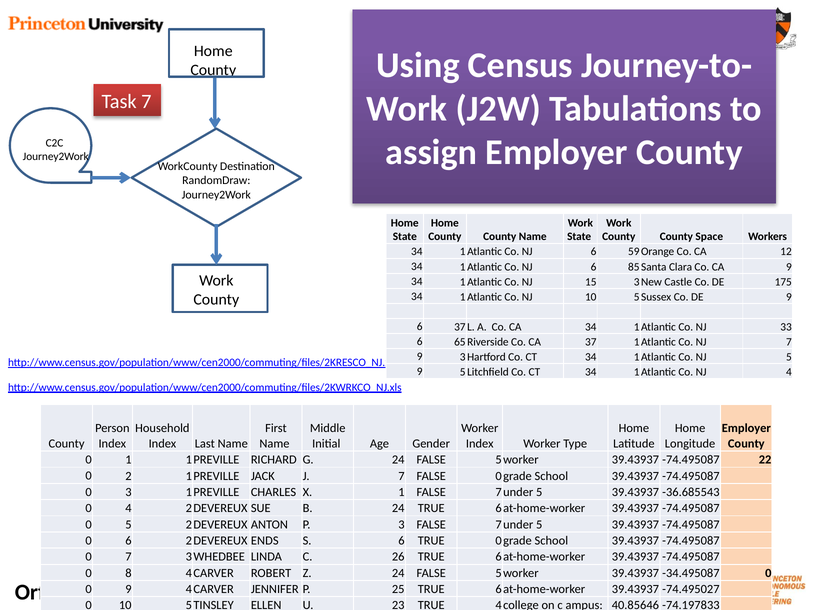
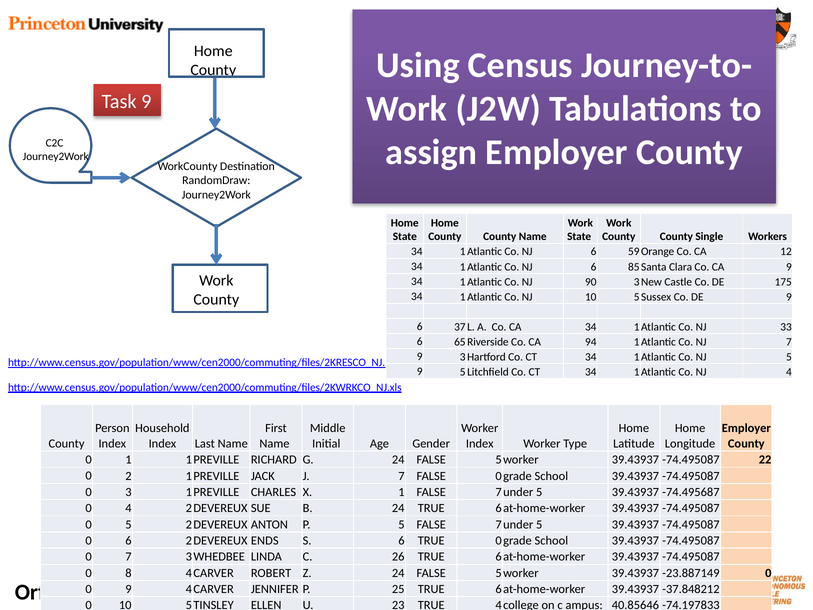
Task 7: 7 -> 9 (146, 101)
Space: Space -> Single (709, 237)
15: 15 -> 90 (591, 282)
37: 37 -> 94 (591, 342)
-36.685543: -36.685543 -> -74.495687 (691, 492)
P 3: 3 -> 5 (401, 524)
-34.495087: -34.495087 -> -23.887149 (691, 573)
-74.495027: -74.495027 -> -37.848212 (691, 589)
